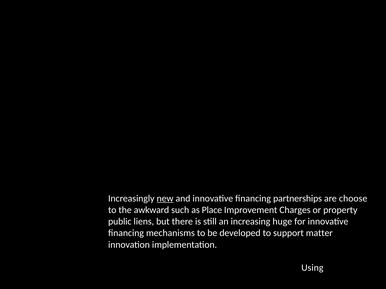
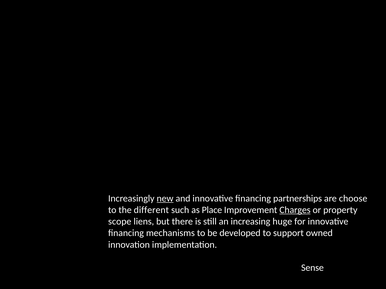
awkward: awkward -> different (151, 210)
Charges underline: none -> present (295, 210)
public: public -> scope (120, 222)
matter: matter -> owned (319, 233)
Using: Using -> Sense (312, 268)
